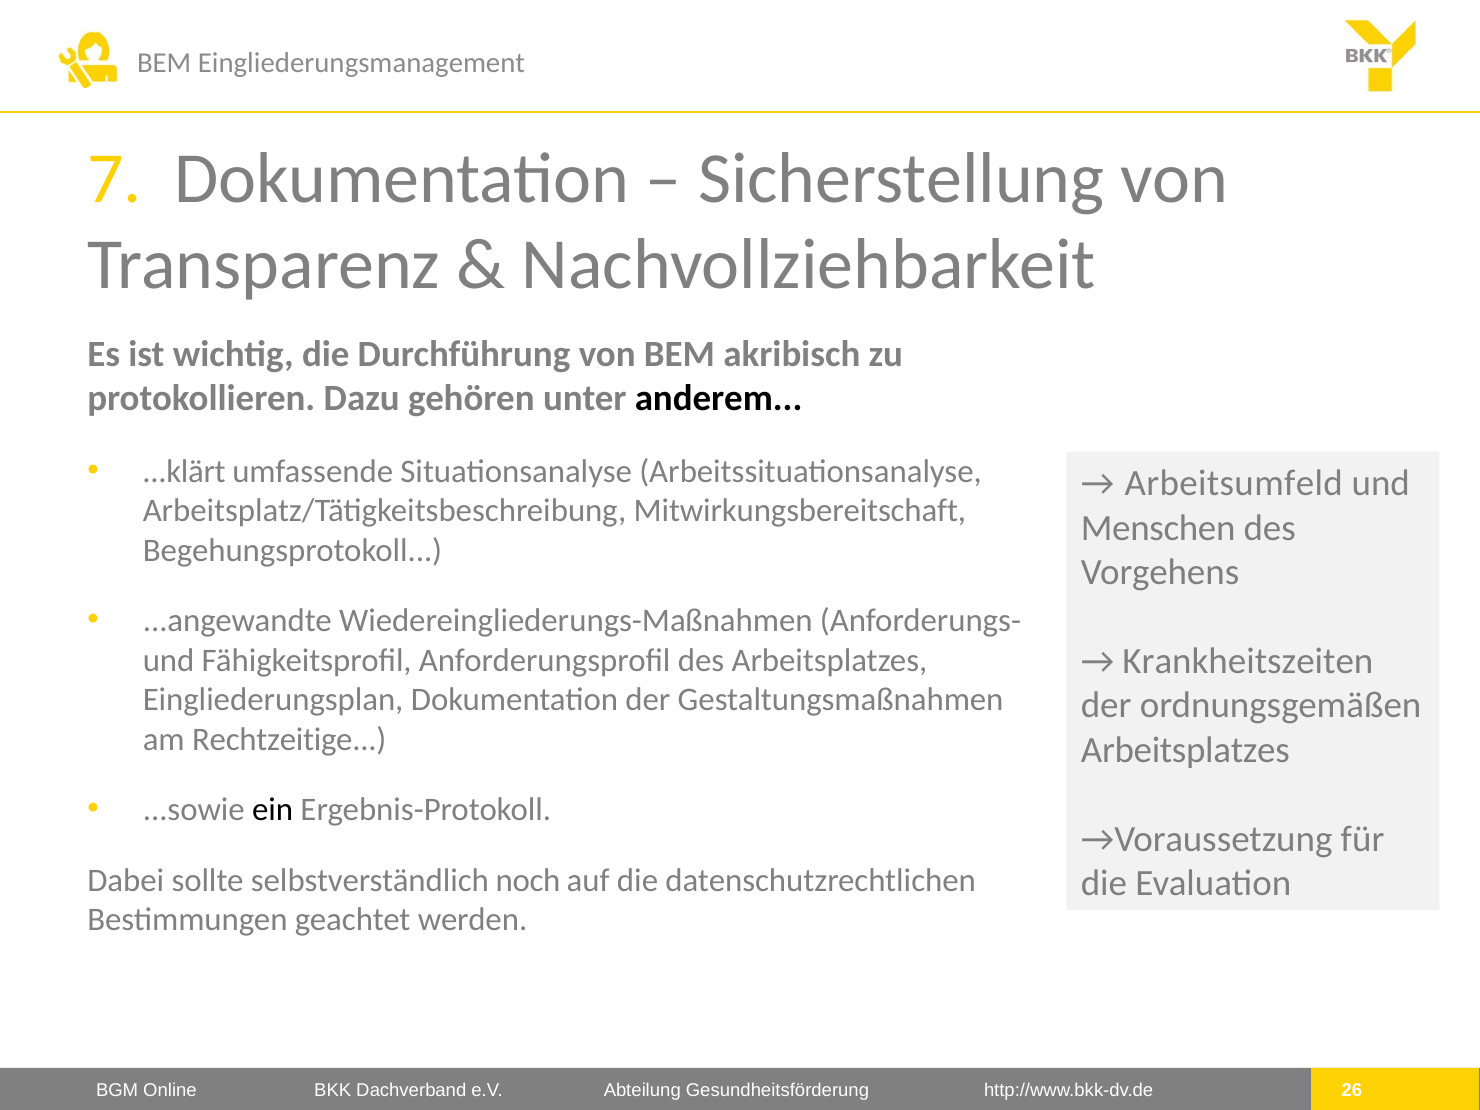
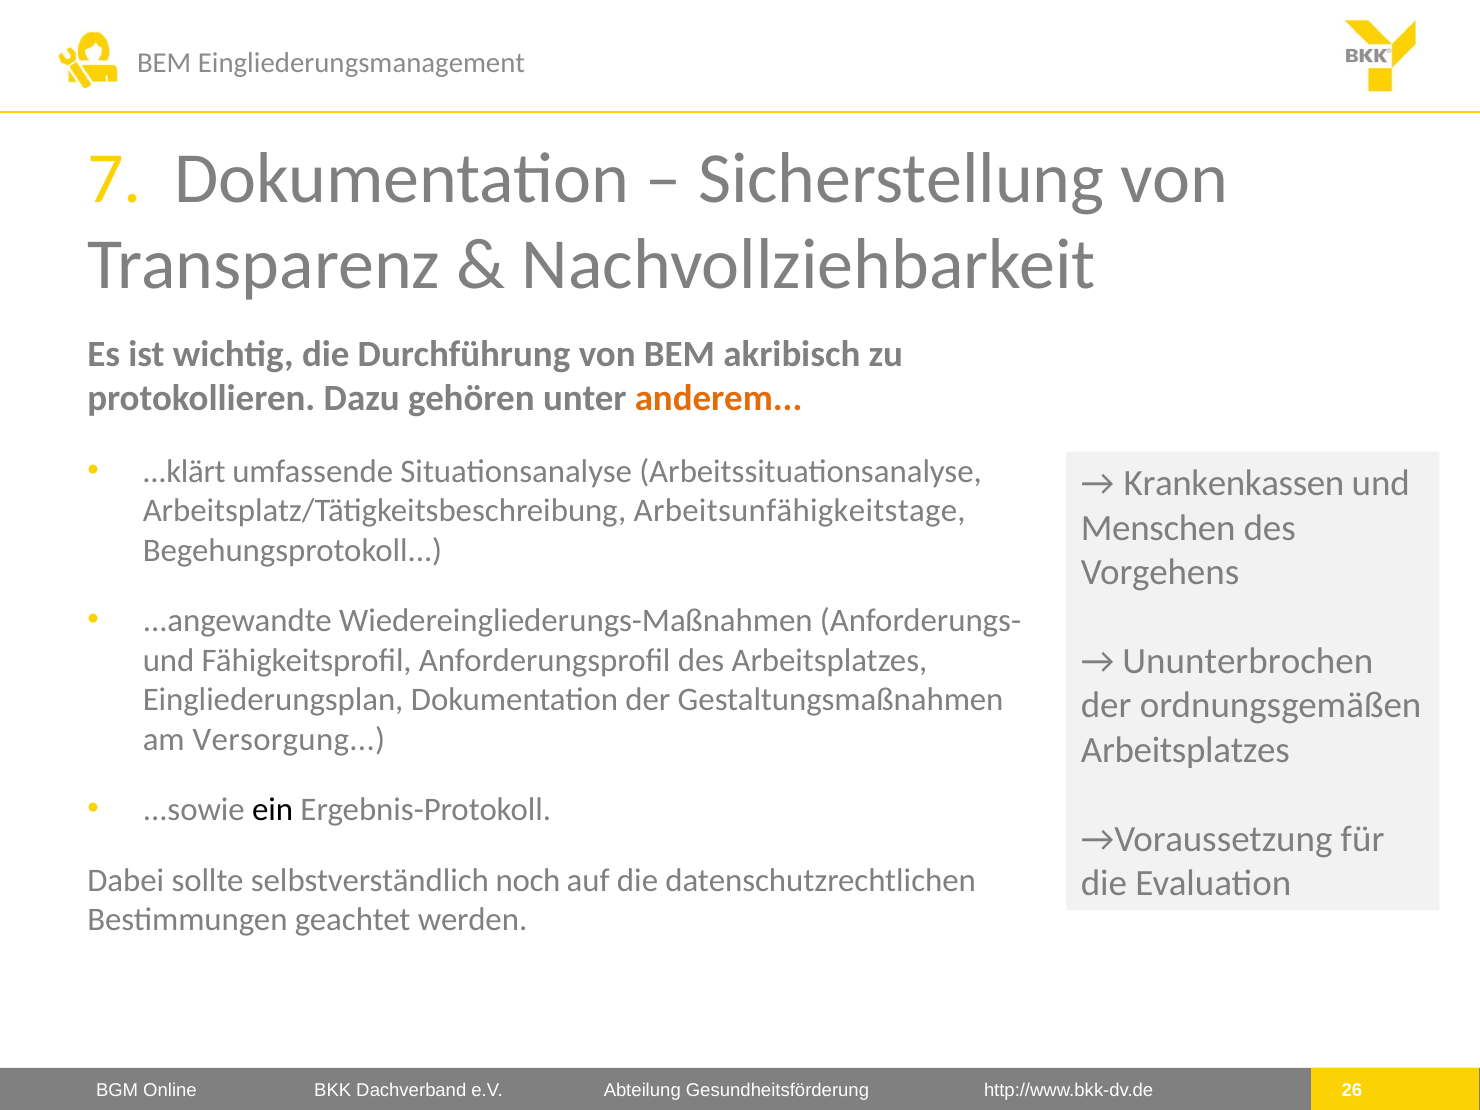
anderem colour: black -> orange (719, 399)
Arbeitsumfeld: Arbeitsumfeld -> Krankenkassen (1234, 484)
Mitwirkungsbereitschaft: Mitwirkungsbereitschaft -> Arbeitsunfähigkeitstage (800, 511)
Krankheitszeiten: Krankheitszeiten -> Ununterbrochen (1248, 661)
Rechtzeitige: Rechtzeitige -> Versorgung (289, 739)
